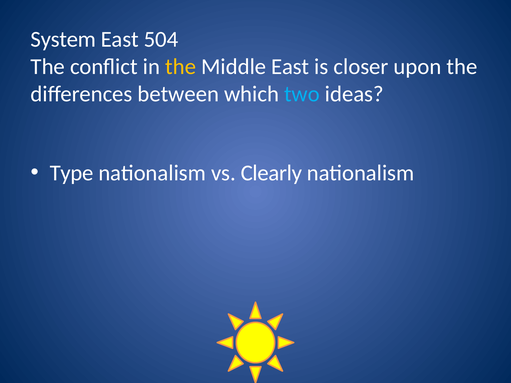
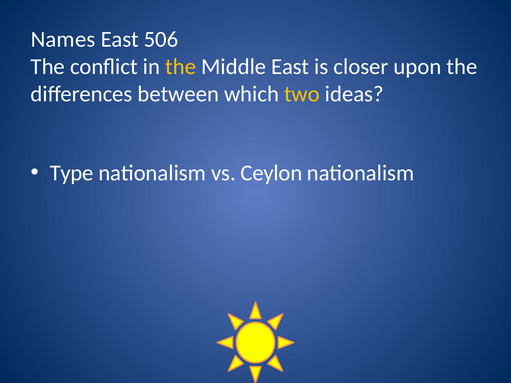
System: System -> Names (63, 39)
504: 504 -> 506 (161, 39)
two colour: light blue -> yellow (302, 94)
Clearly: Clearly -> Ceylon (271, 173)
